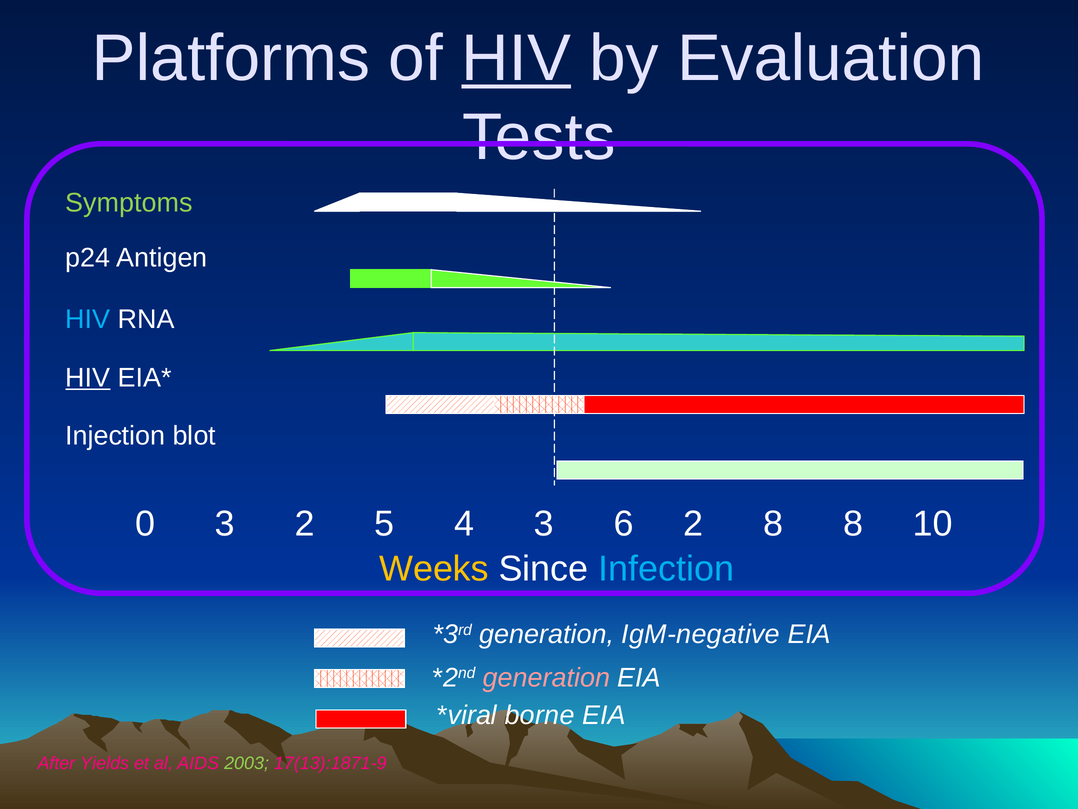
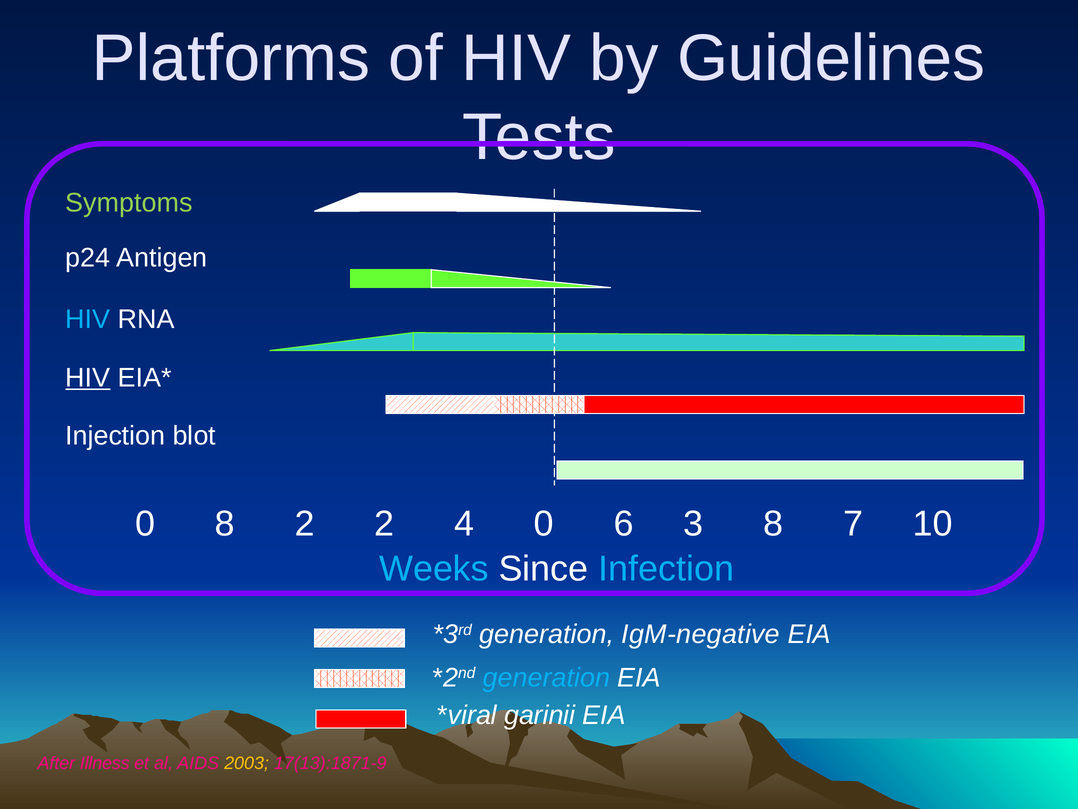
HIV underline: present -> none (516, 58)
Evaluation: Evaluation -> Guidelines (831, 58)
0 3: 3 -> 8 (225, 523)
2 5: 5 -> 2 (384, 523)
4 3: 3 -> 0 (544, 523)
6 2: 2 -> 3 (693, 523)
8 8: 8 -> 7 (853, 523)
Weeks colour: yellow -> light blue (434, 568)
generation colour: pink -> light blue (546, 677)
borne: borne -> garinii (540, 715)
Yields: Yields -> Illness (105, 763)
2003 colour: light green -> yellow (247, 763)
